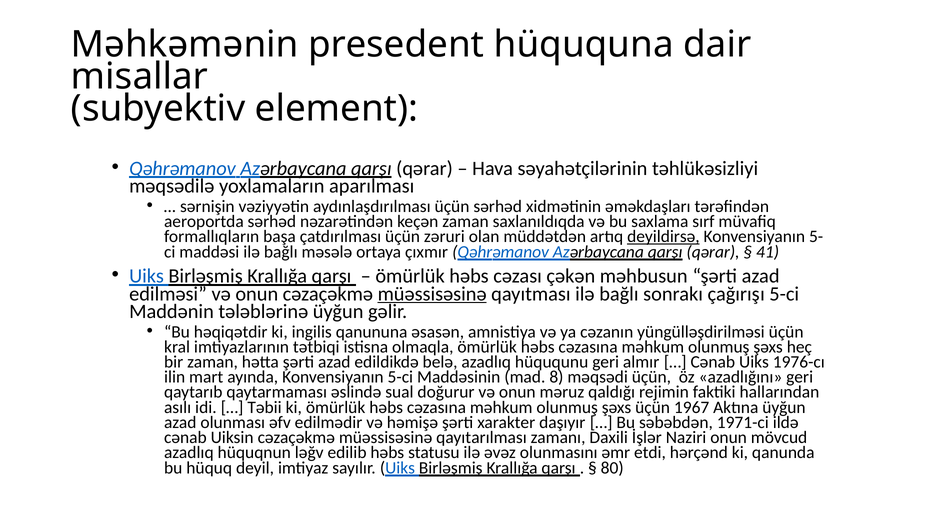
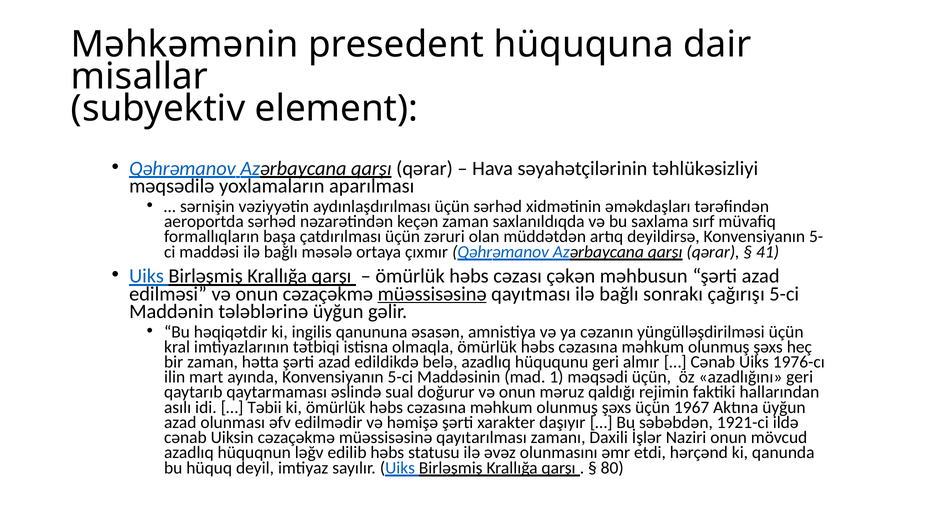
deyildirsə underline: present -> none (663, 236)
8: 8 -> 1 (556, 377)
1971-ci: 1971-ci -> 1921-ci (743, 422)
